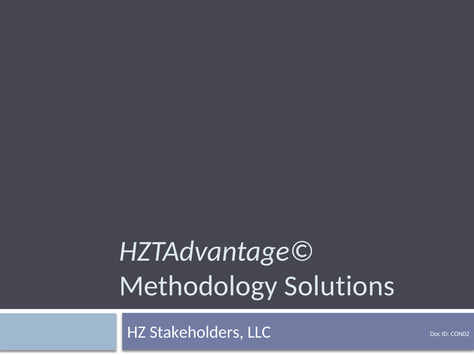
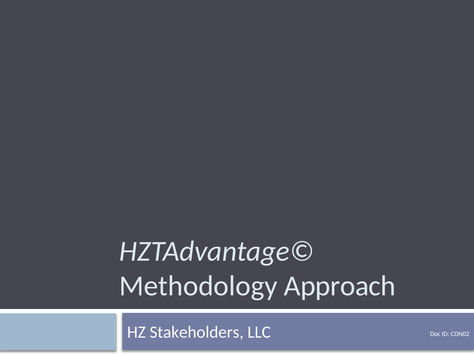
Solutions: Solutions -> Approach (340, 286)
